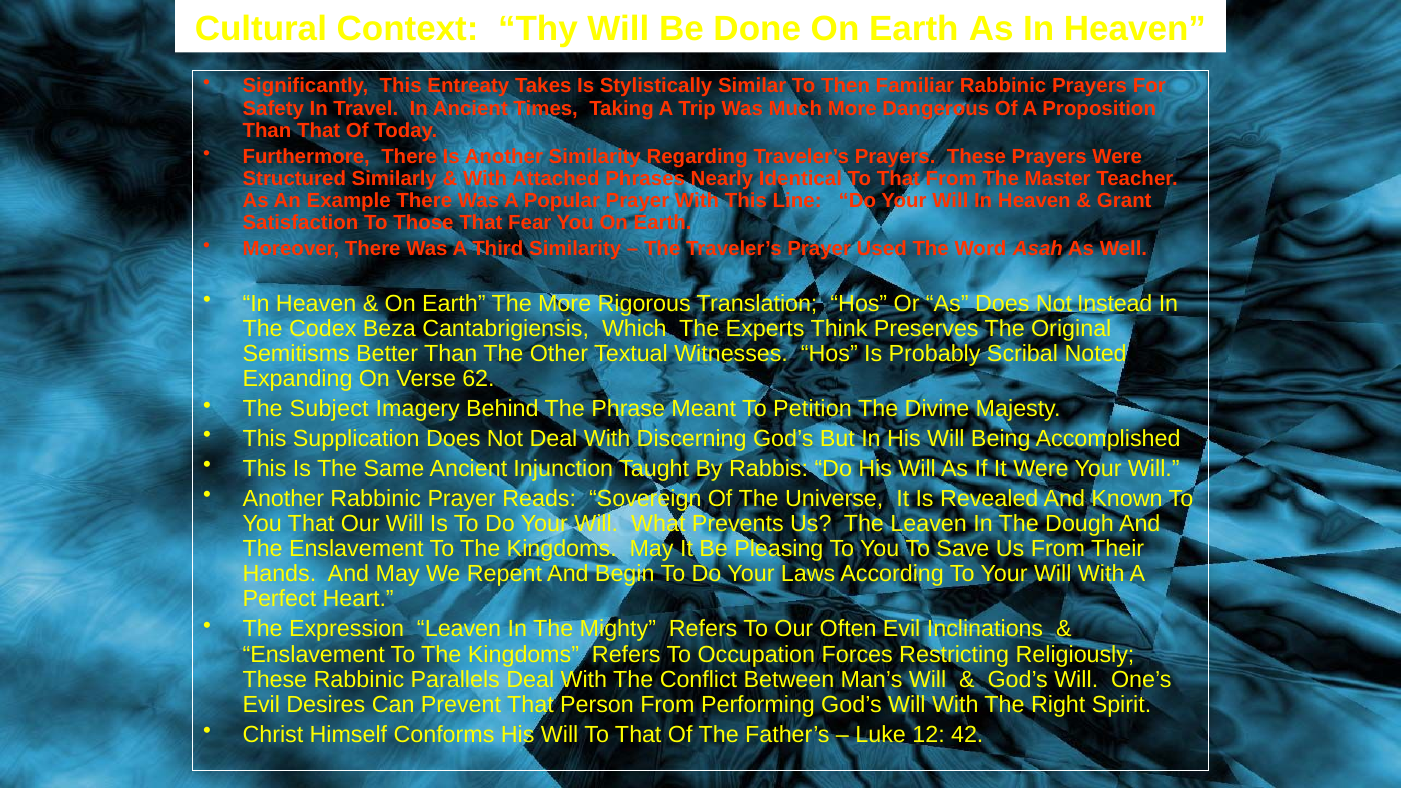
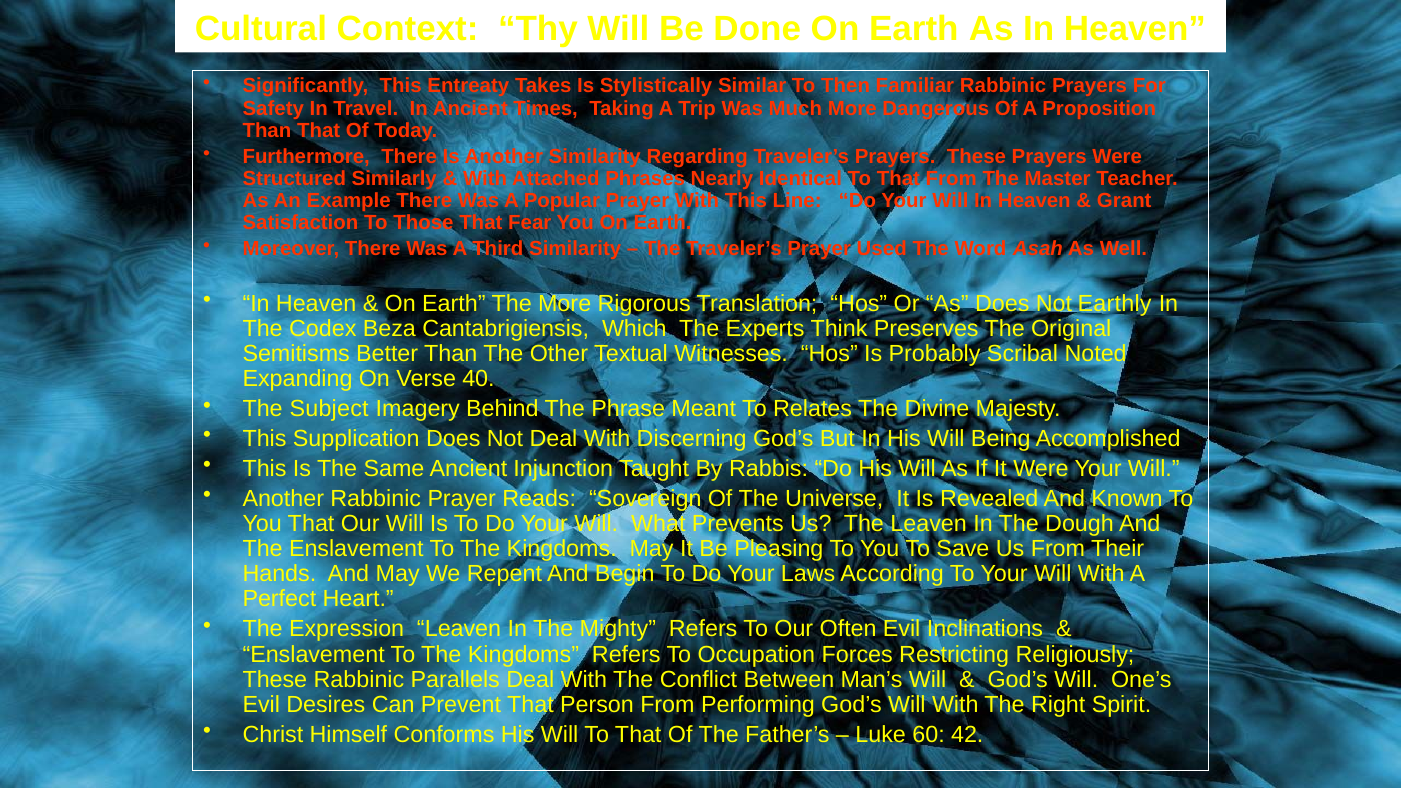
Instead: Instead -> Earthly (1115, 303)
62: 62 -> 40 (478, 379)
Petition: Petition -> Relates (813, 409)
12: 12 -> 60 (929, 735)
